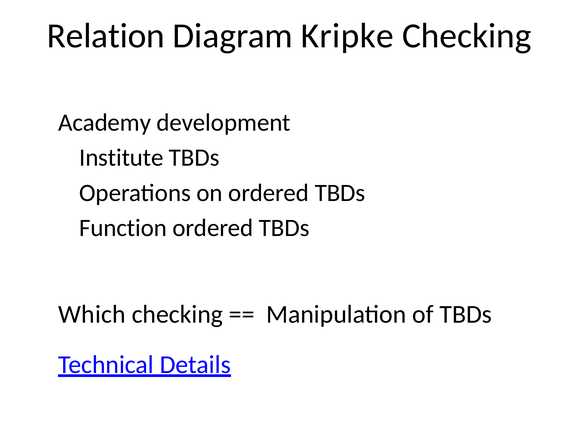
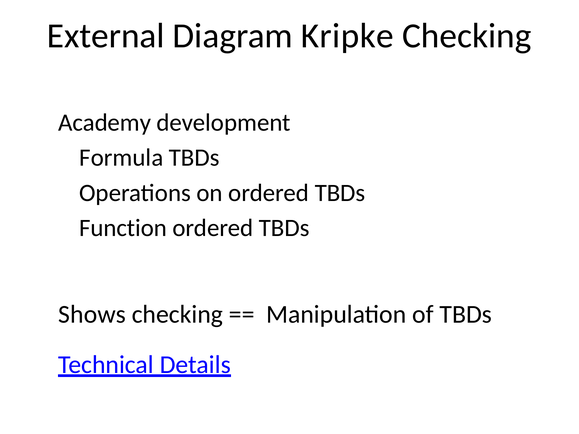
Relation: Relation -> External (106, 36)
Institute: Institute -> Formula (121, 158)
Which: Which -> Shows (92, 314)
